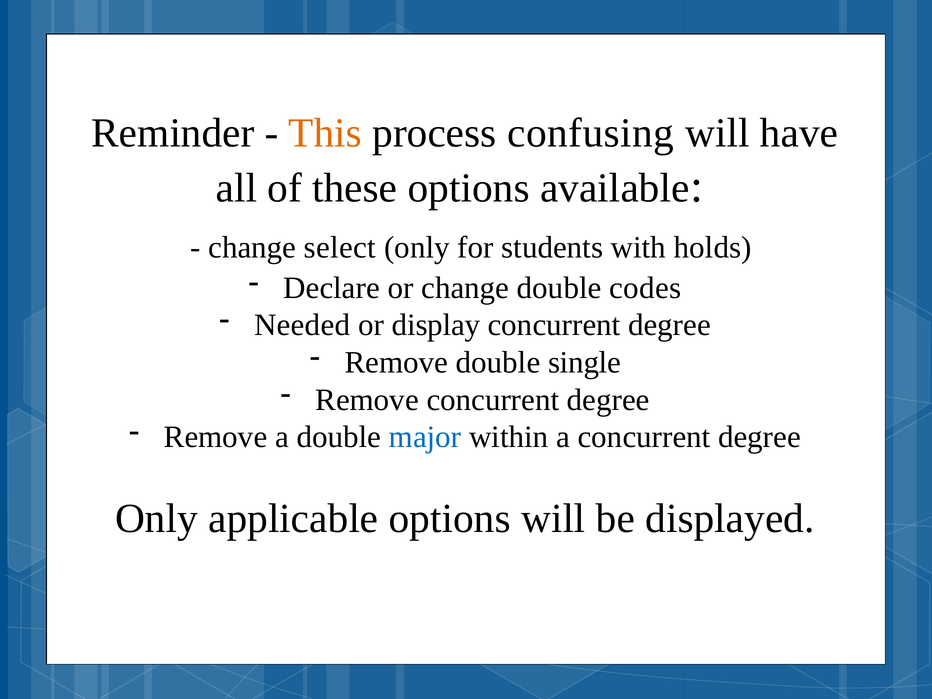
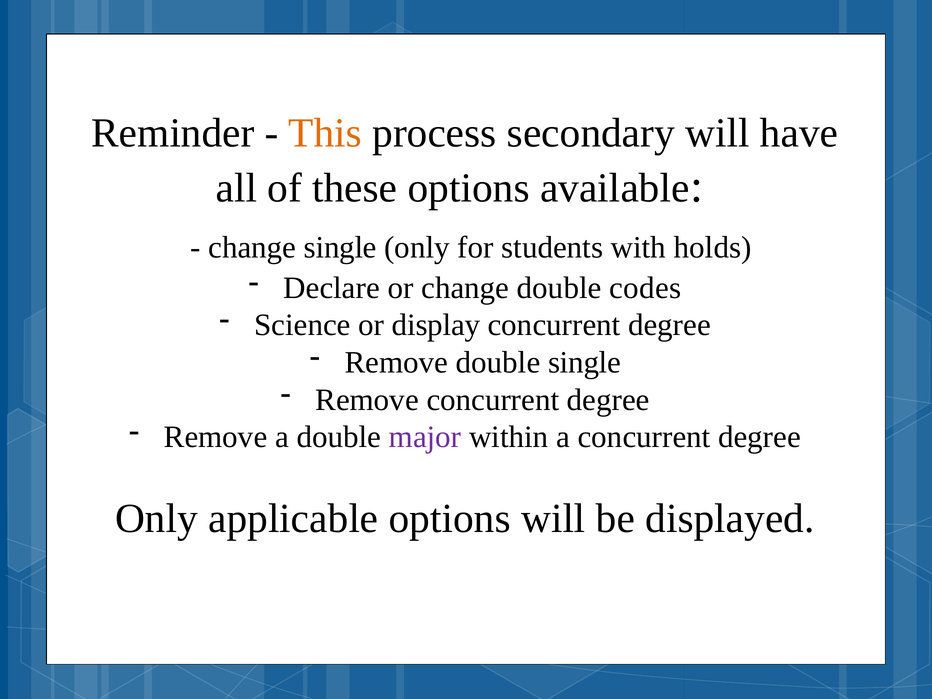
confusing: confusing -> secondary (591, 133)
change select: select -> single (340, 248)
Needed: Needed -> Science (302, 325)
major colour: blue -> purple (425, 437)
